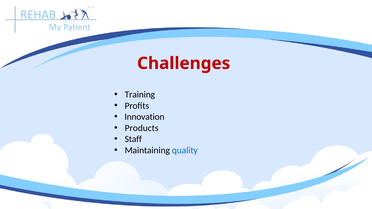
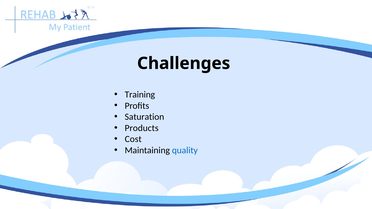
Challenges colour: red -> black (184, 63)
Innovation: Innovation -> Saturation (144, 117)
Staff: Staff -> Cost (133, 139)
